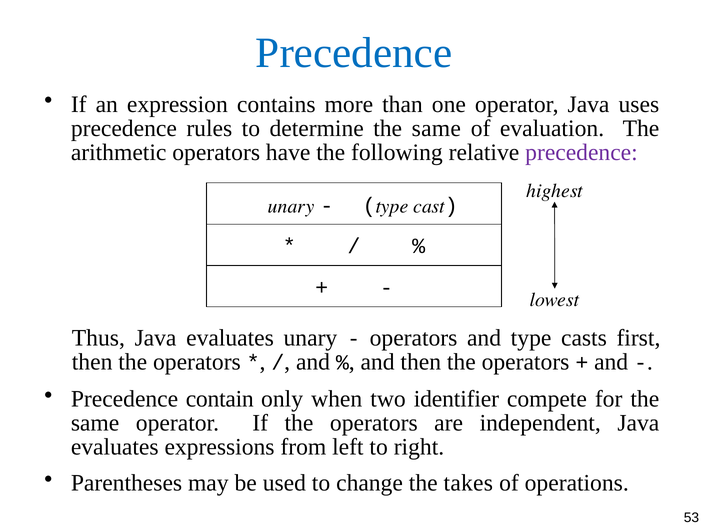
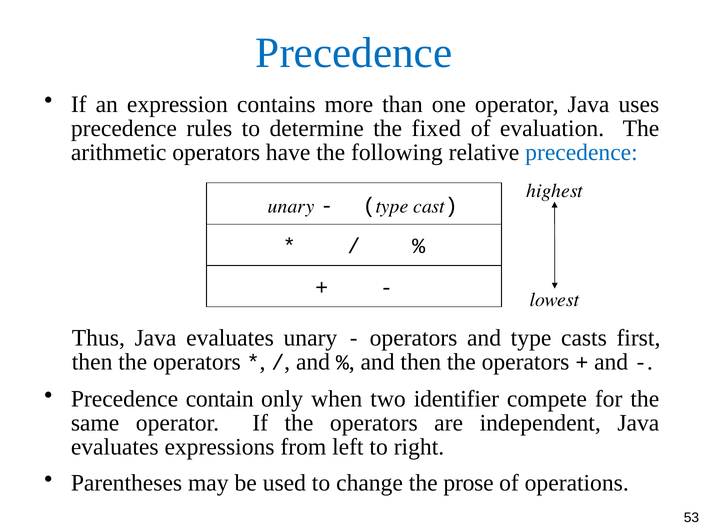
determine the same: same -> fixed (436, 128)
precedence colour: purple -> blue (581, 153)
takes: takes -> prose (469, 483)
